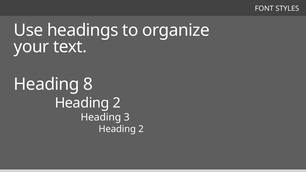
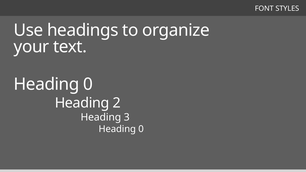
8: 8 -> 0 (88, 84)
2: 2 -> 0 (141, 129)
